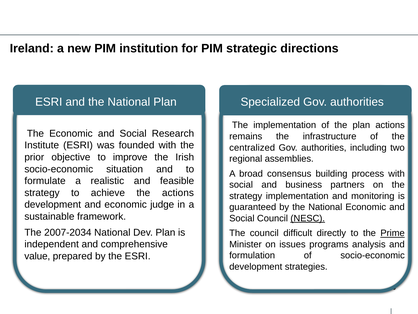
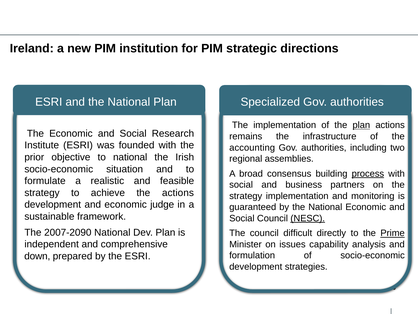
plan underline: none -> present (361, 125)
centralized: centralized -> accounting (252, 147)
to improve: improve -> national (130, 157)
process underline: none -> present (368, 173)
2007-2034: 2007-2034 -> 2007-2090 (68, 232)
programs: programs -> capability (329, 244)
value: value -> down (37, 256)
